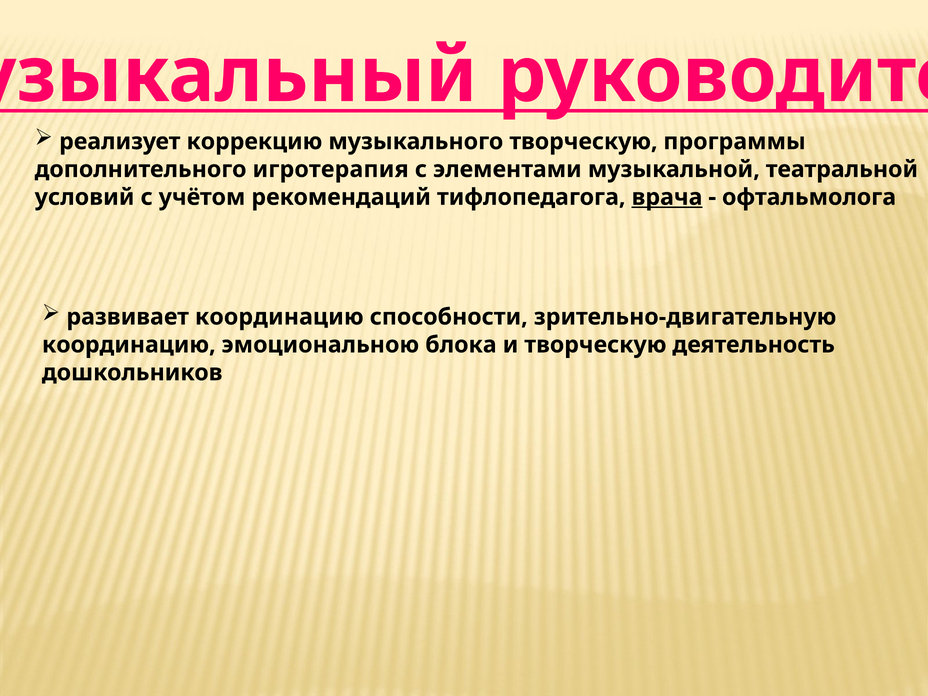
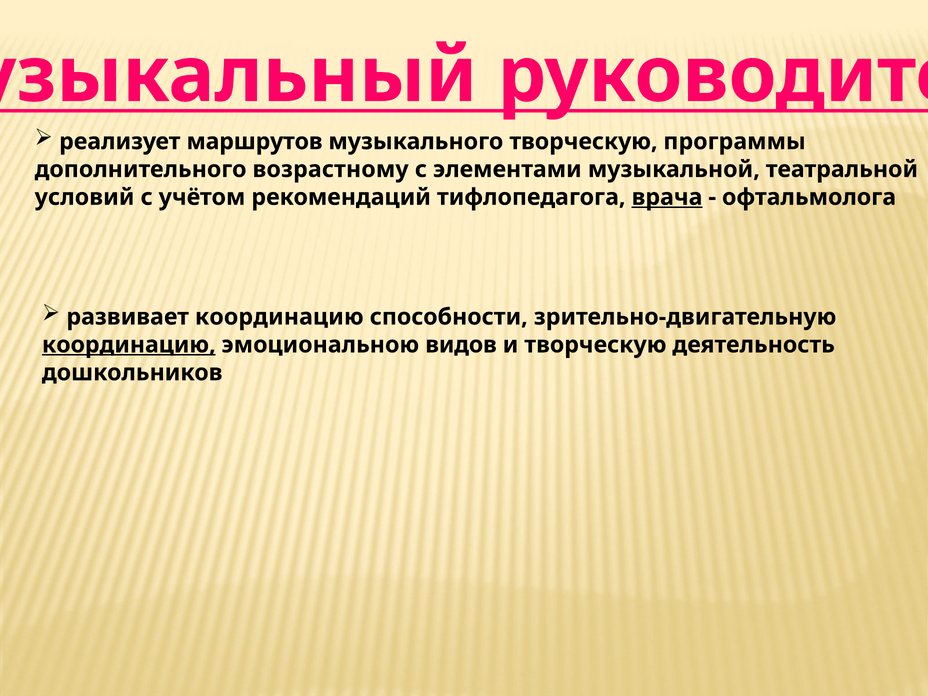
коррекцию: коррекцию -> маршрутов (254, 142)
игротерапия: игротерапия -> возрастному (331, 169)
координацию underline: none -> present (129, 345)
блока: блока -> видов (461, 345)
